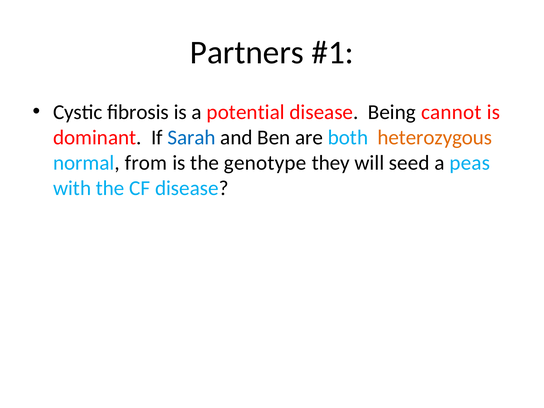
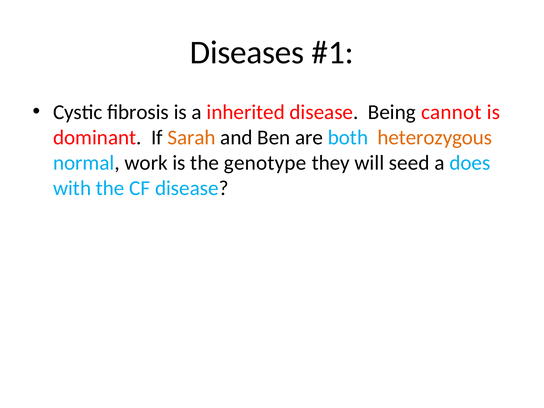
Partners: Partners -> Diseases (247, 53)
potential: potential -> inherited (246, 112)
Sarah colour: blue -> orange (192, 137)
from: from -> work (146, 163)
peas: peas -> does (470, 163)
